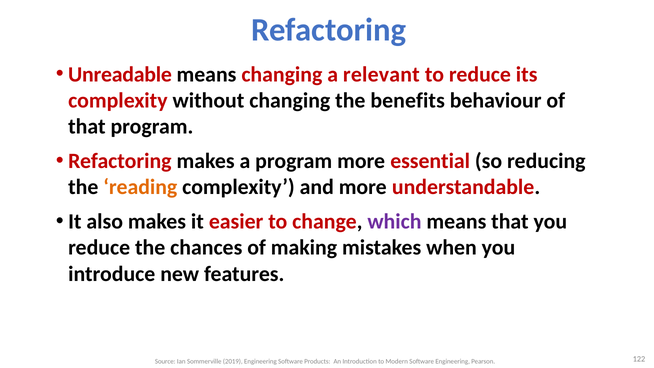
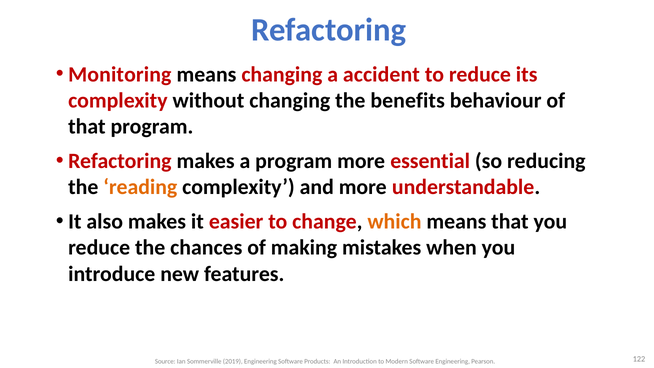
Unreadable: Unreadable -> Monitoring (120, 74)
relevant: relevant -> accident (381, 74)
which colour: purple -> orange (394, 221)
